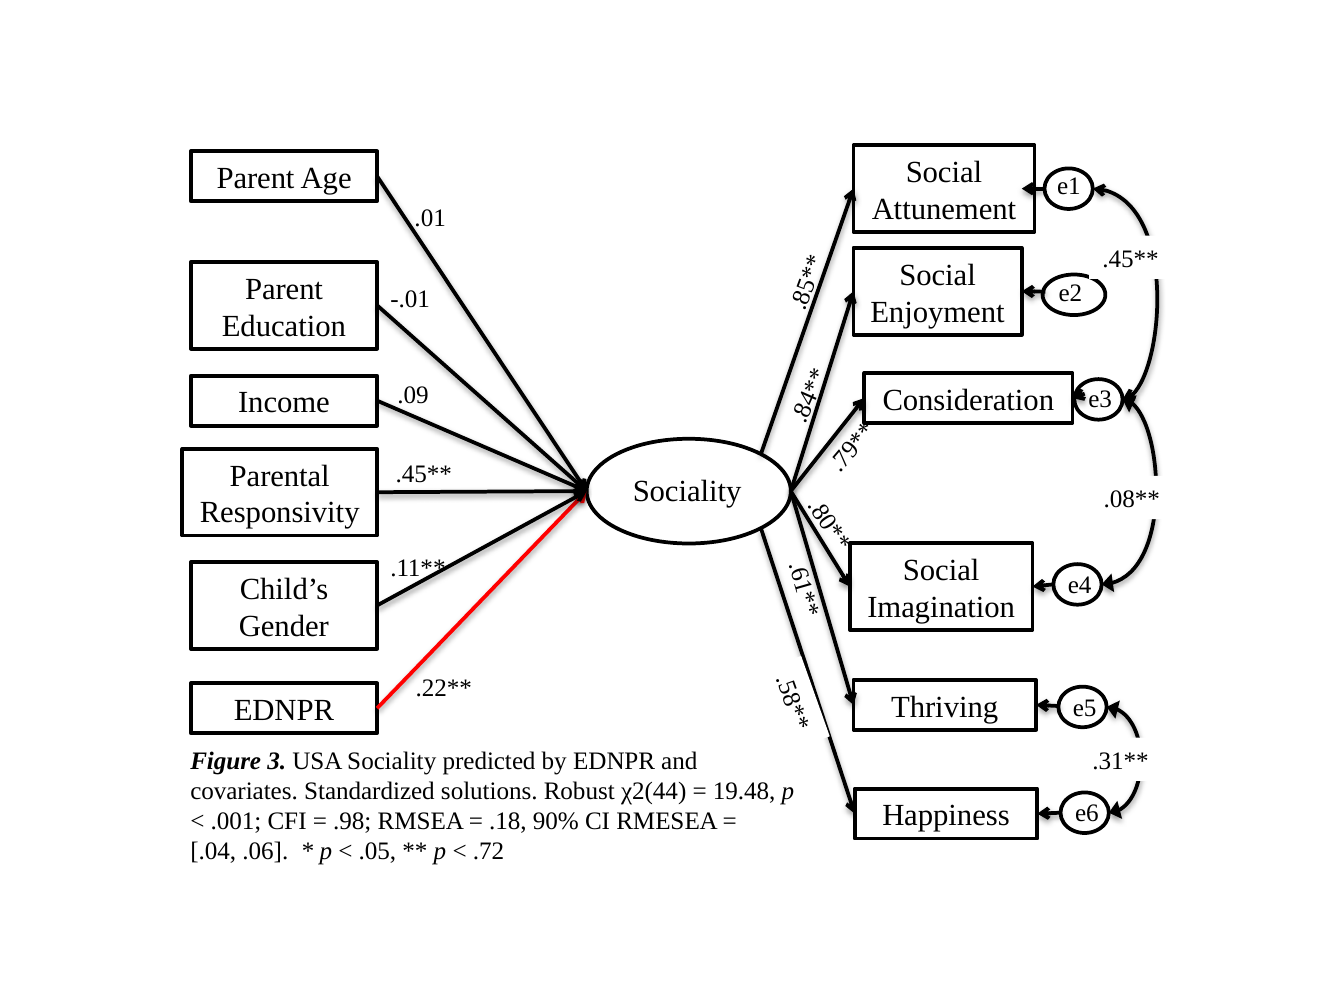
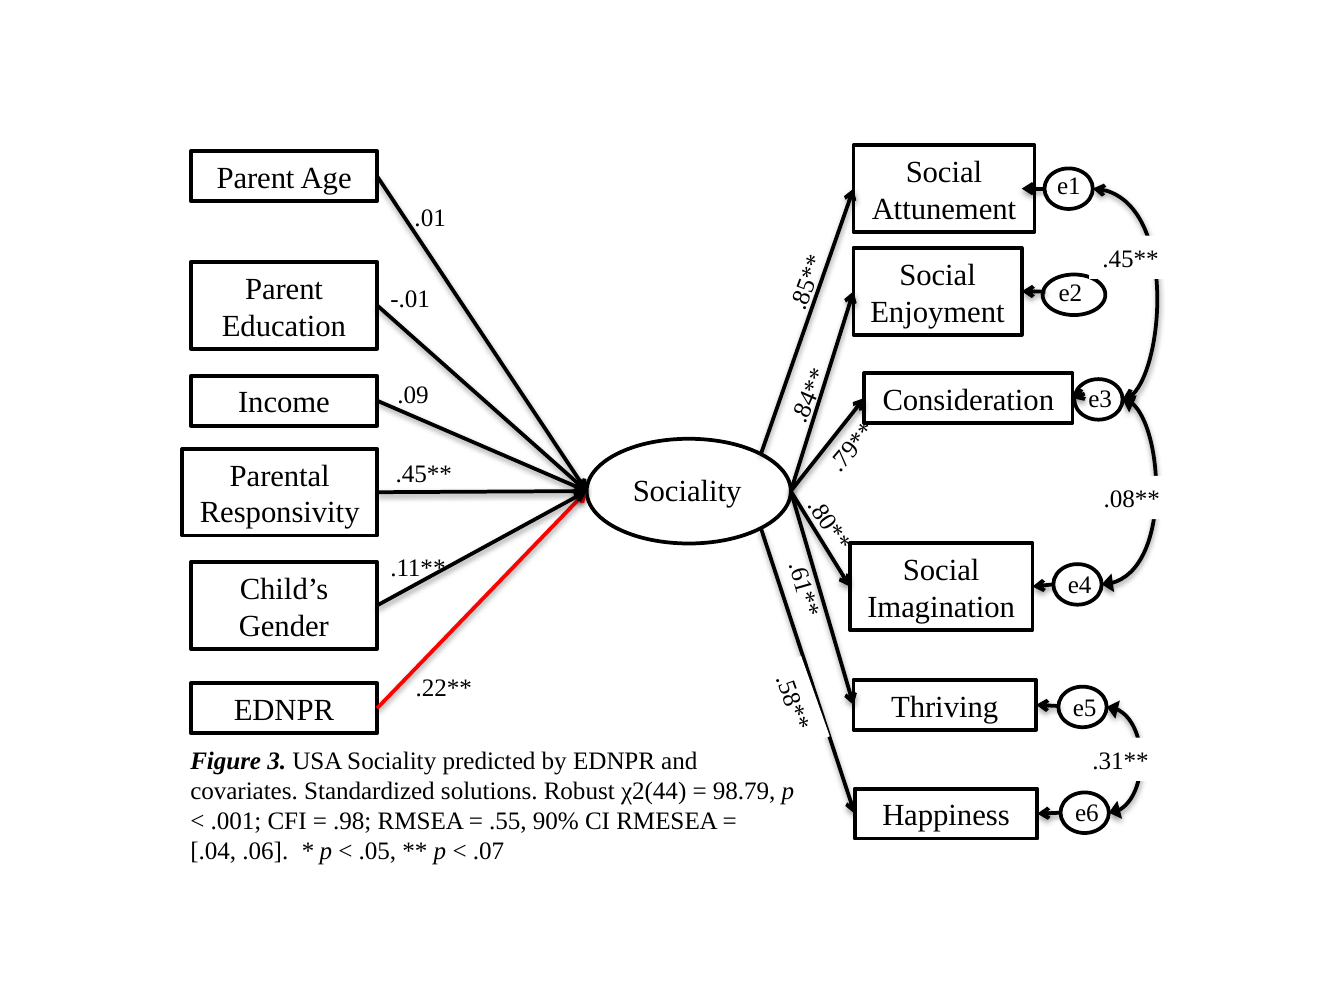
19.48: 19.48 -> 98.79 (744, 792)
.18: .18 -> .55 (508, 822)
.72: .72 -> .07 (489, 852)
